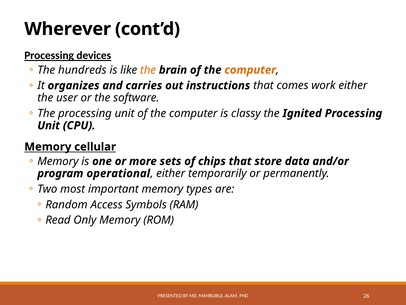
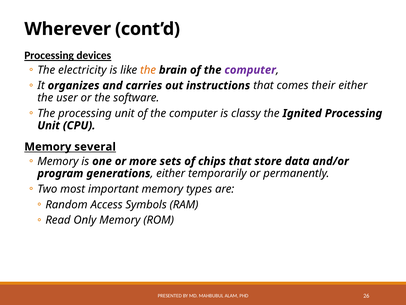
hundreds: hundreds -> electricity (82, 70)
computer colour: orange -> purple (250, 70)
work: work -> their (323, 85)
cellular: cellular -> several (95, 147)
operational: operational -> generations (118, 173)
